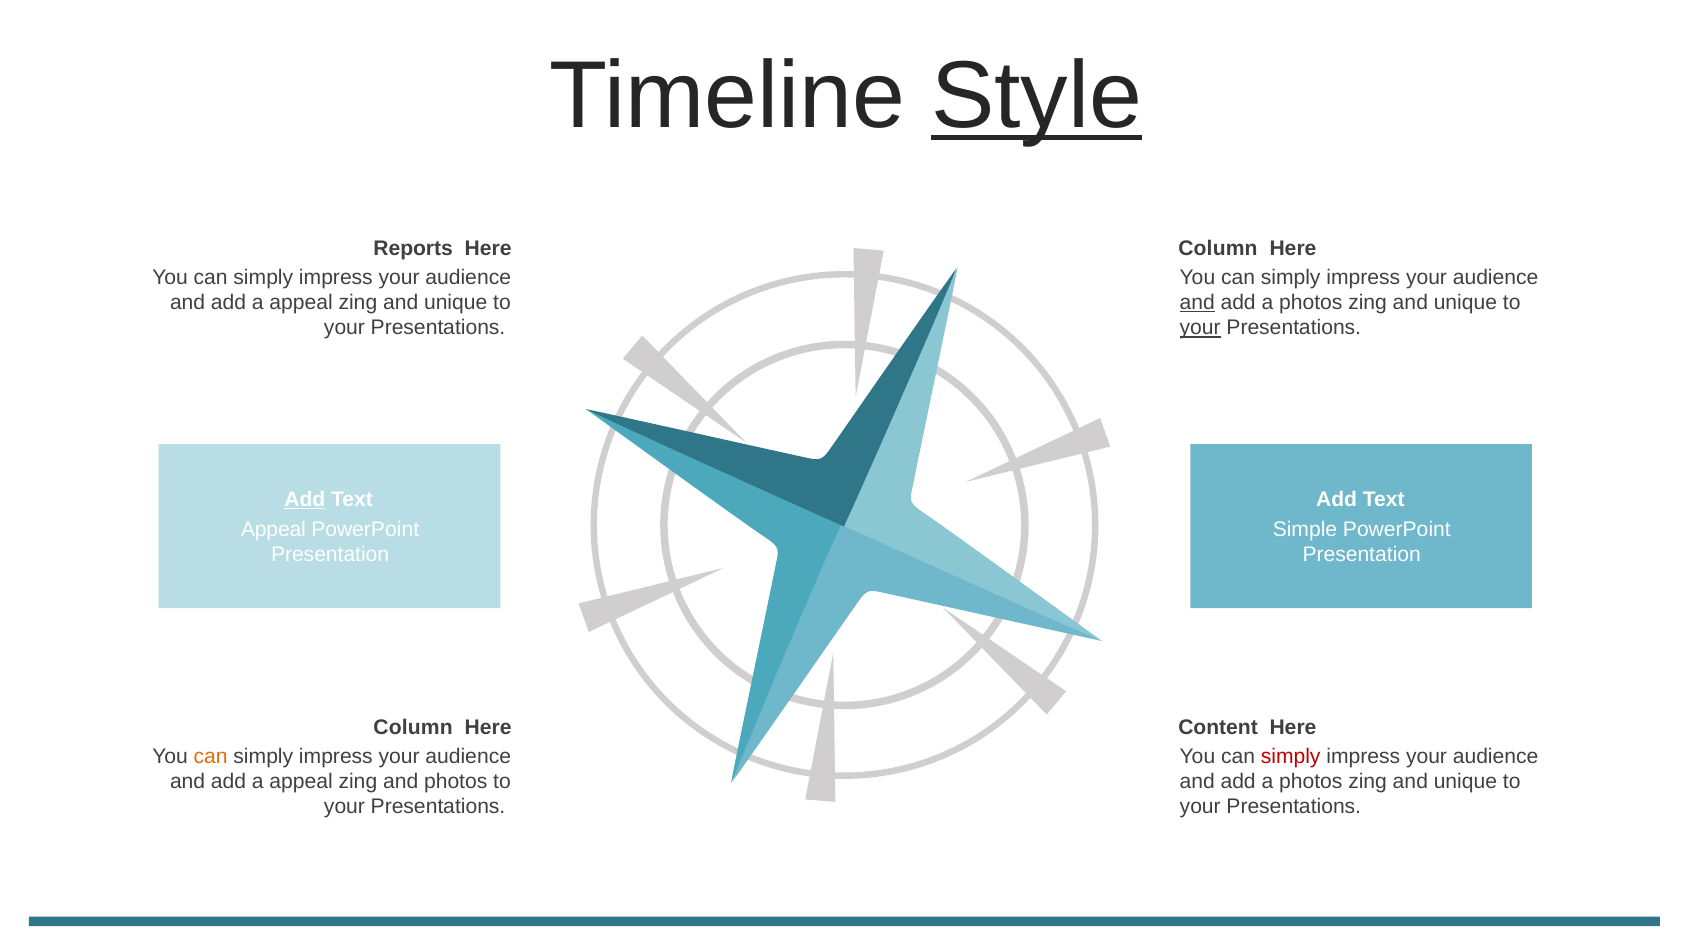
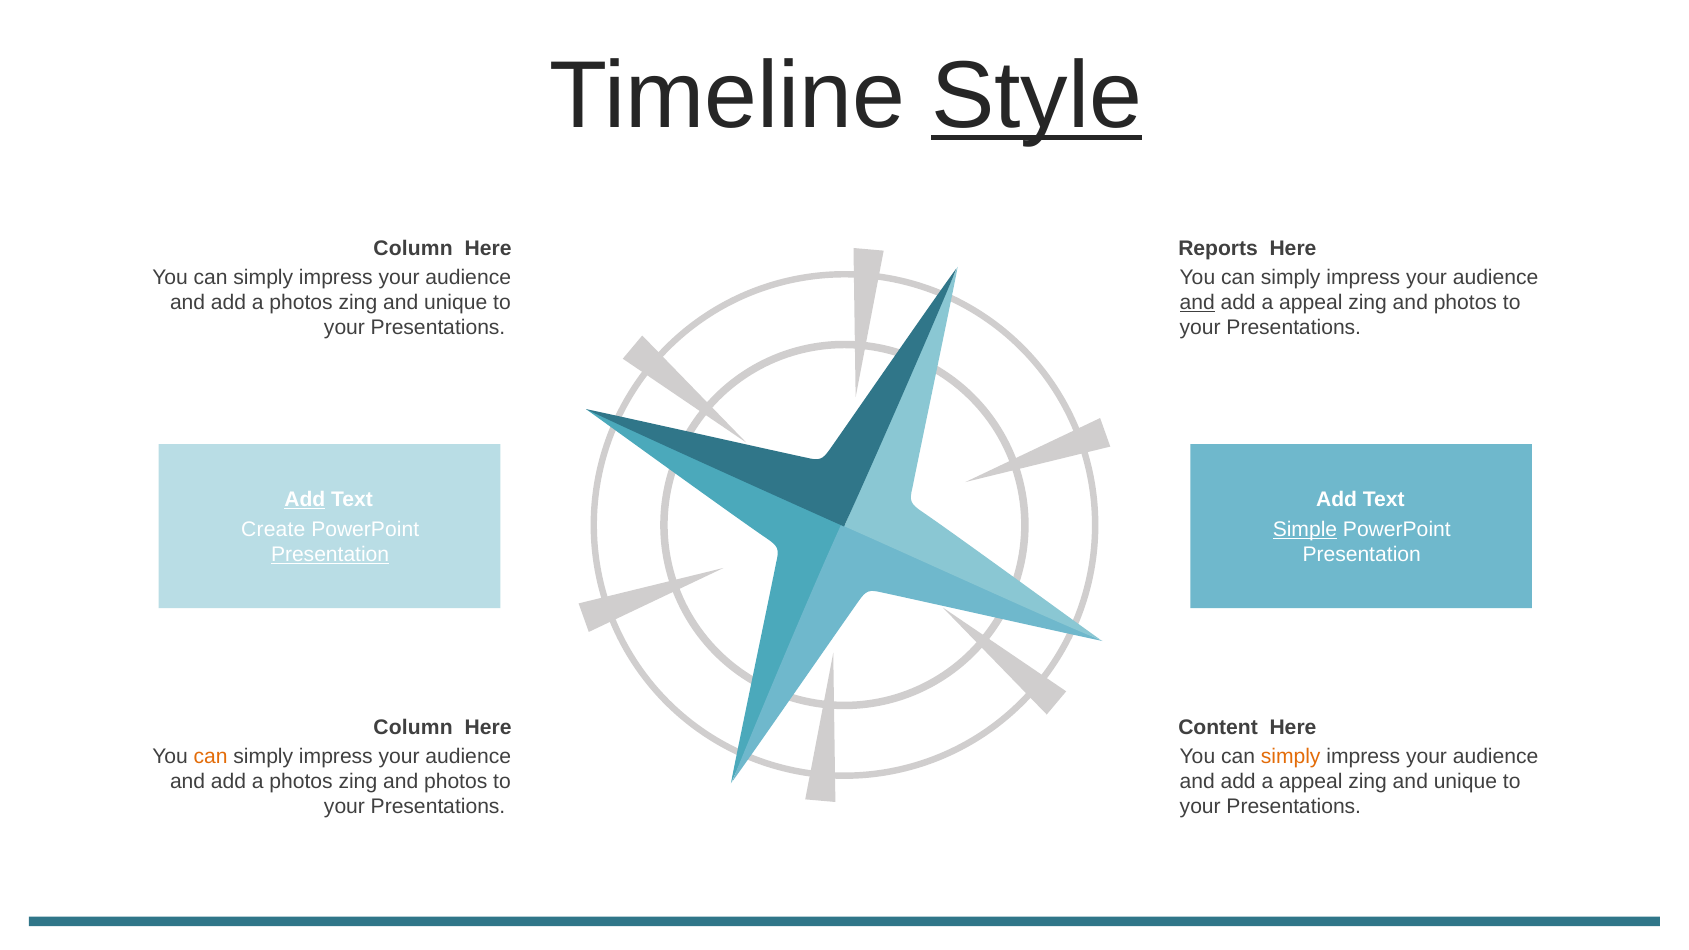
Reports: Reports -> Column (413, 249)
Column: Column -> Reports (1218, 249)
appeal: appeal -> photos (301, 303)
photos: photos -> appeal (1311, 303)
unique: unique -> photos (1465, 303)
your underline: present -> none (1200, 328)
Appeal: Appeal -> Create (273, 529)
Simple underline: none -> present (1305, 529)
Presentation underline: none -> present (330, 555)
simply colour: red -> orange (1291, 756)
appeal: appeal -> photos (301, 782)
photos: photos -> appeal (1311, 782)
